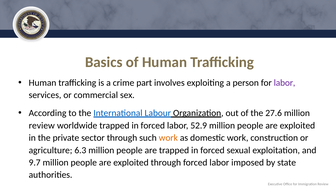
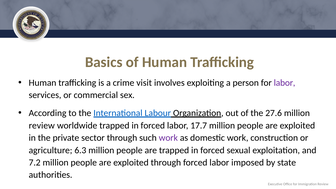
part: part -> visit (144, 83)
52.9: 52.9 -> 17.7 (199, 126)
work colour: orange -> purple (168, 138)
9.7: 9.7 -> 7.2 (35, 163)
